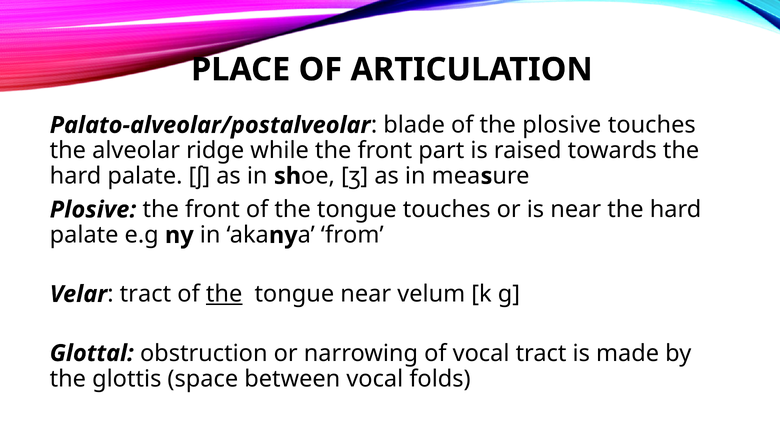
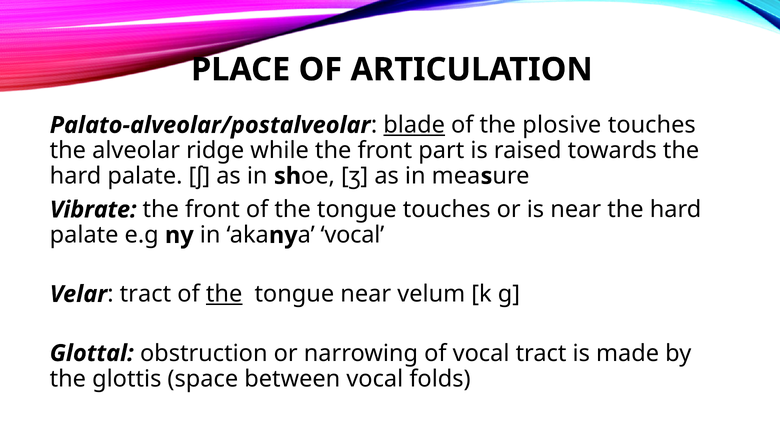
blade underline: none -> present (414, 125)
Plosive: Plosive -> Vibrate (93, 210)
from: from -> vocal (352, 235)
